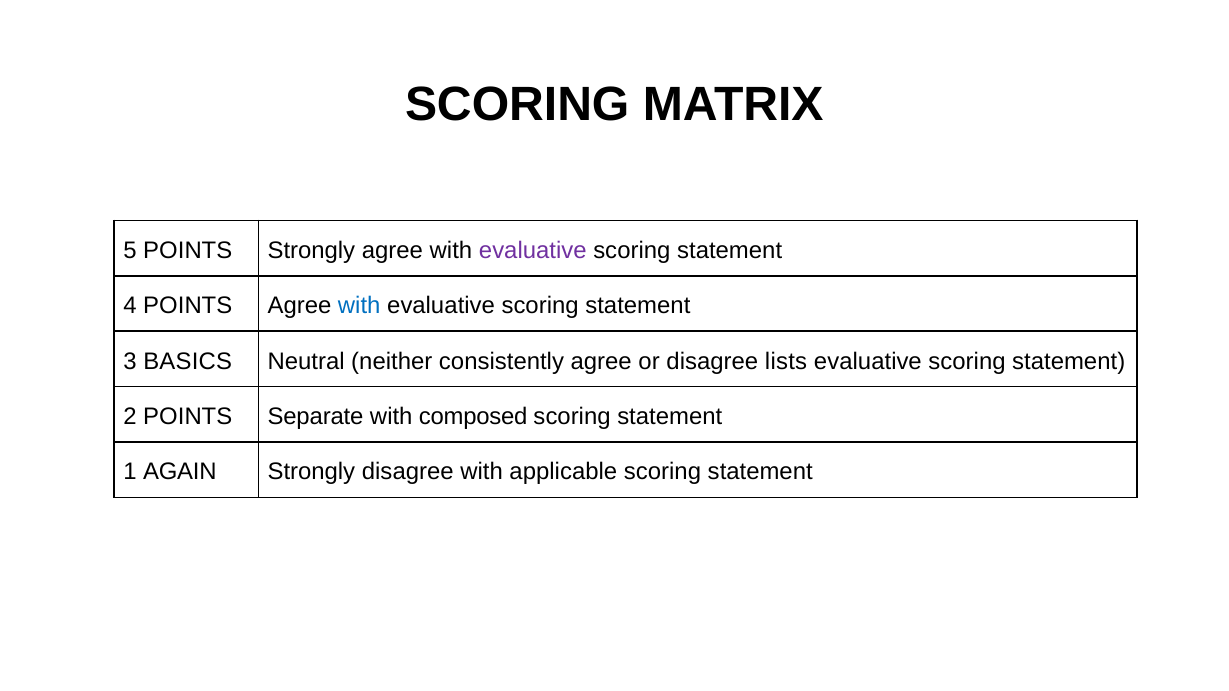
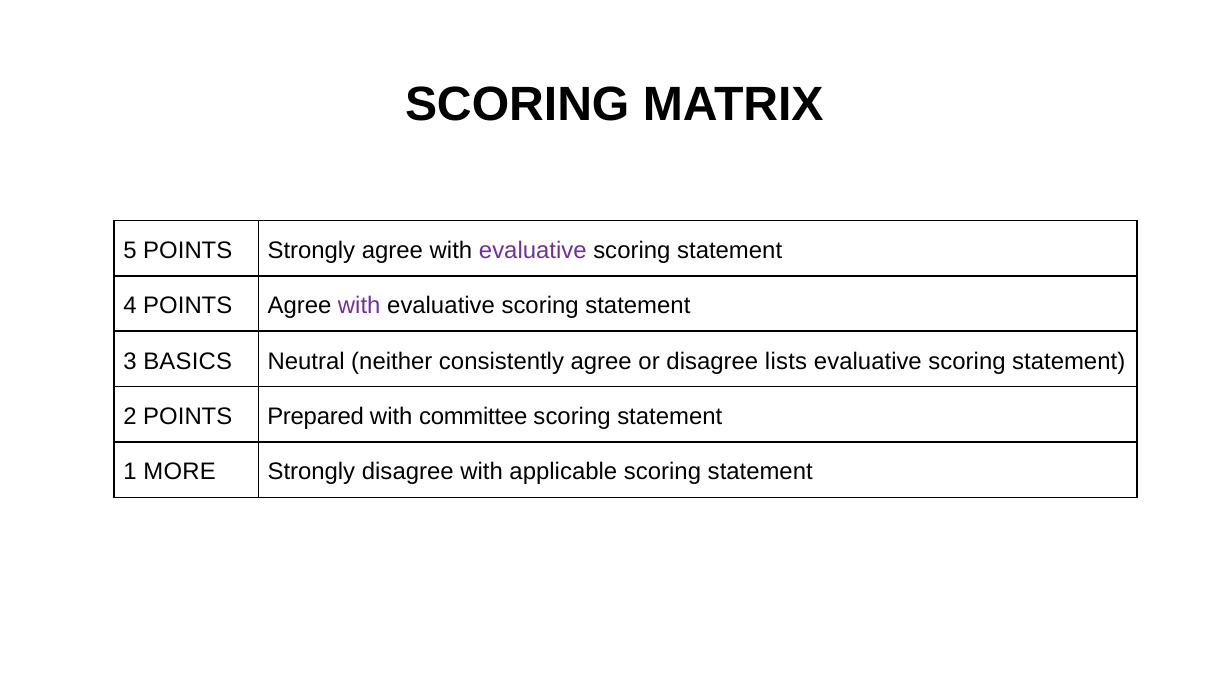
with colour: blue -> purple (359, 306)
Separate: Separate -> Prepared (316, 417)
composed: composed -> committee (473, 417)
AGAIN: AGAIN -> MORE (180, 472)
